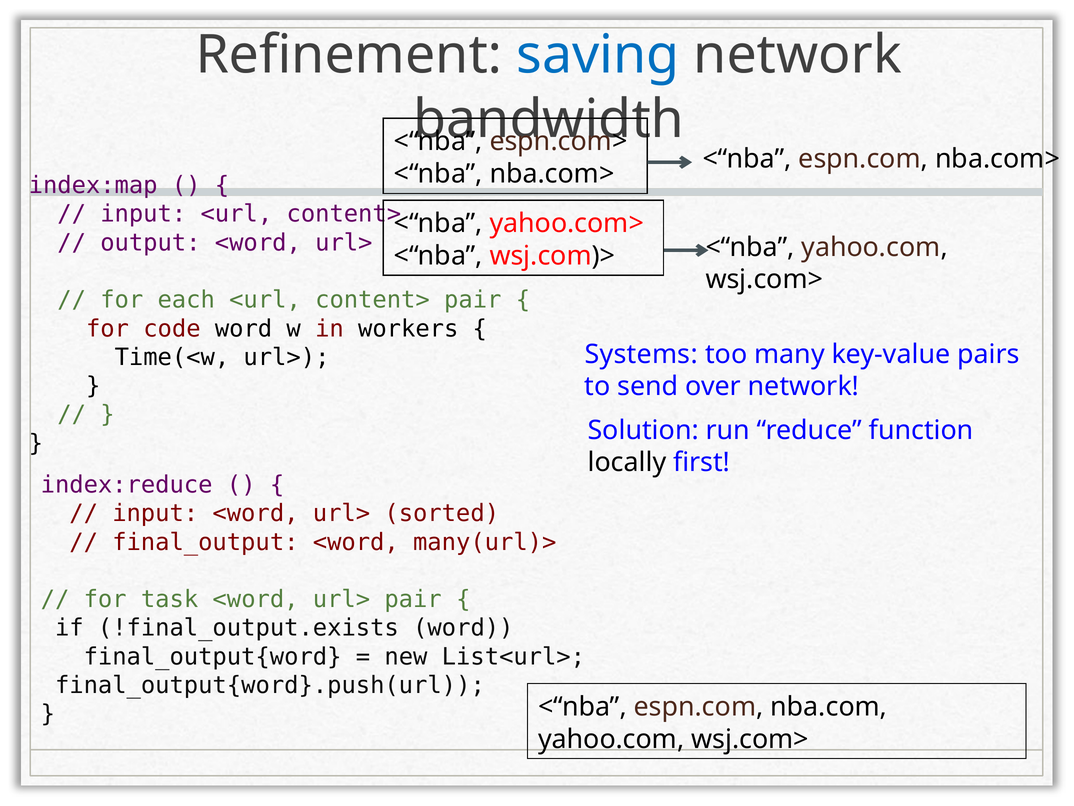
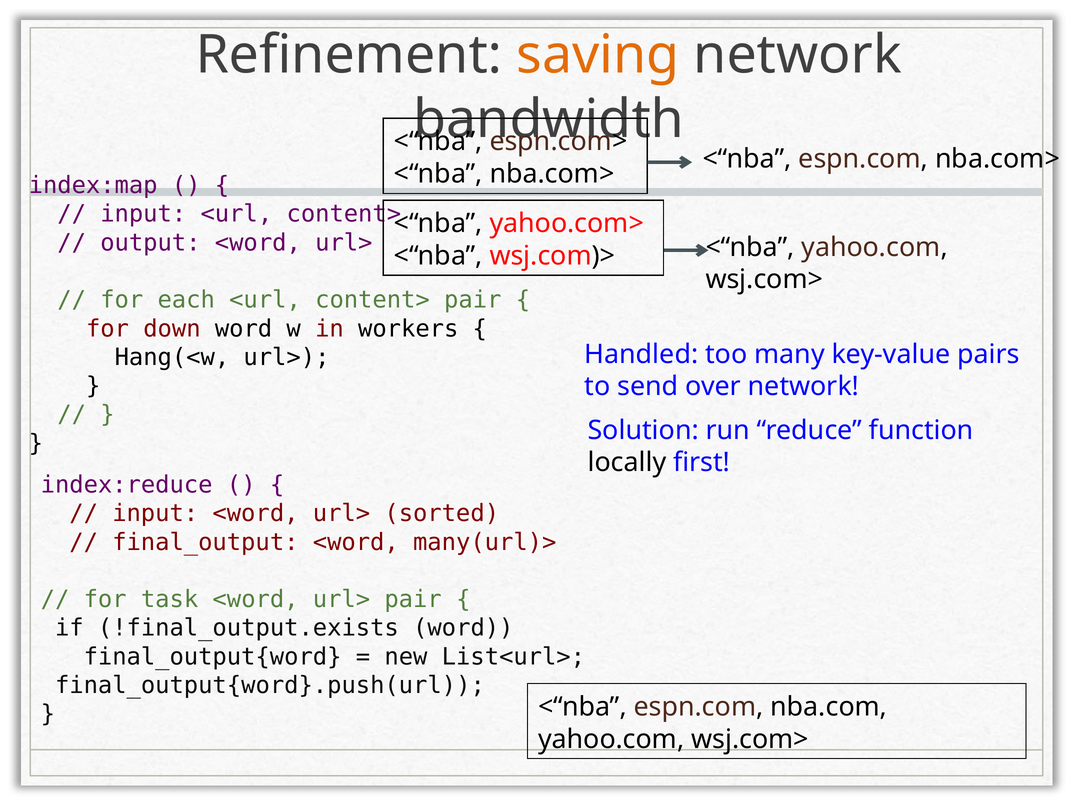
saving colour: blue -> orange (598, 55)
code: code -> down (172, 328)
Time(<w: Time(<w -> Hang(<w (172, 357)
Systems: Systems -> Handled (641, 354)
